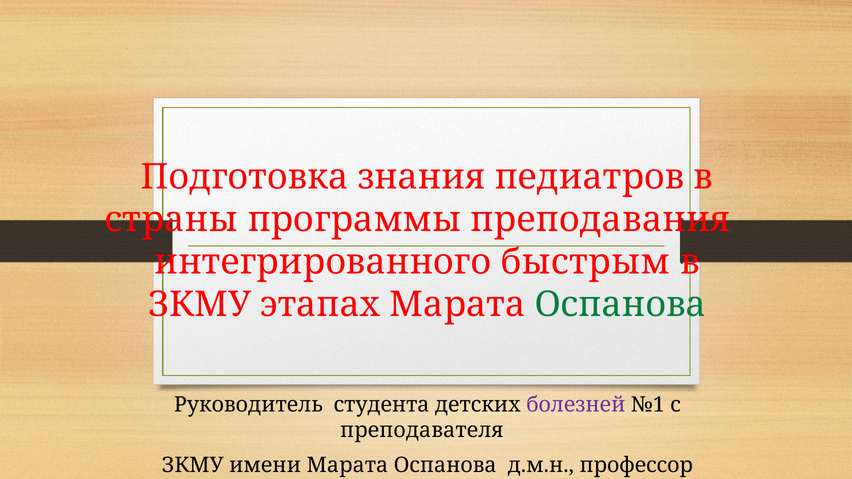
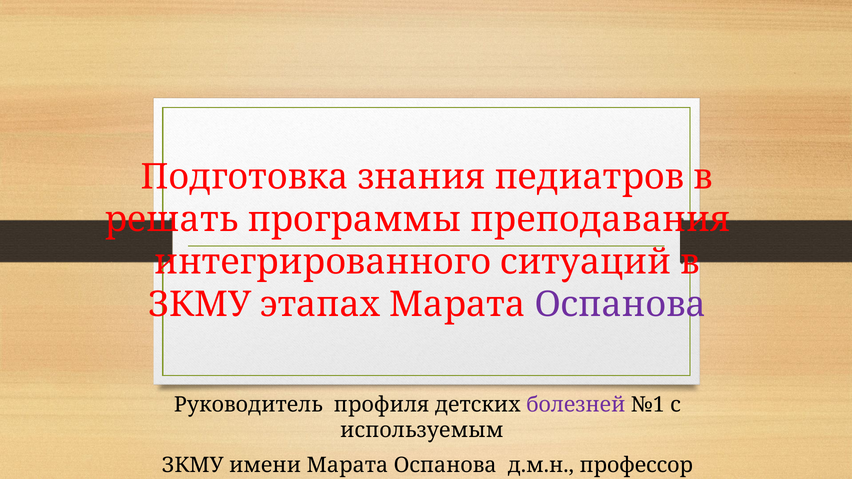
страны: страны -> решать (171, 220)
быстрым: быстрым -> ситуаций (586, 262)
Оспанова colour: green -> purple (620, 305)
студента: студента -> профиля (382, 405)
преподавателя: преподавателя -> используемым (422, 430)
